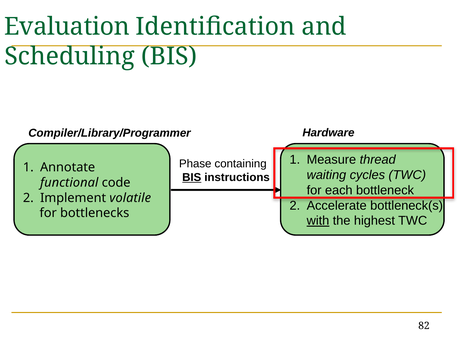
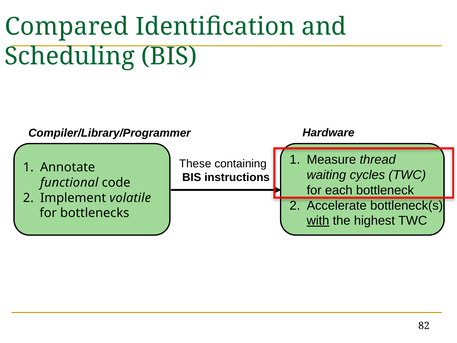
Evaluation: Evaluation -> Compared (67, 26)
Phase: Phase -> These (195, 164)
BIS underline: present -> none (192, 177)
